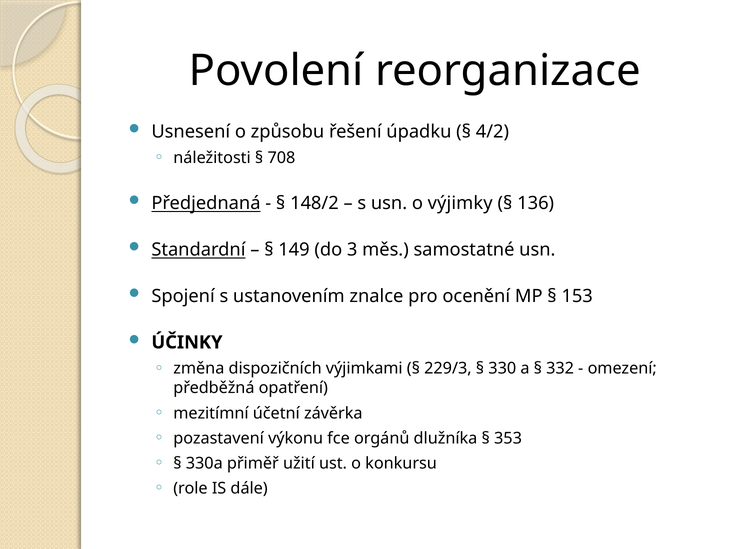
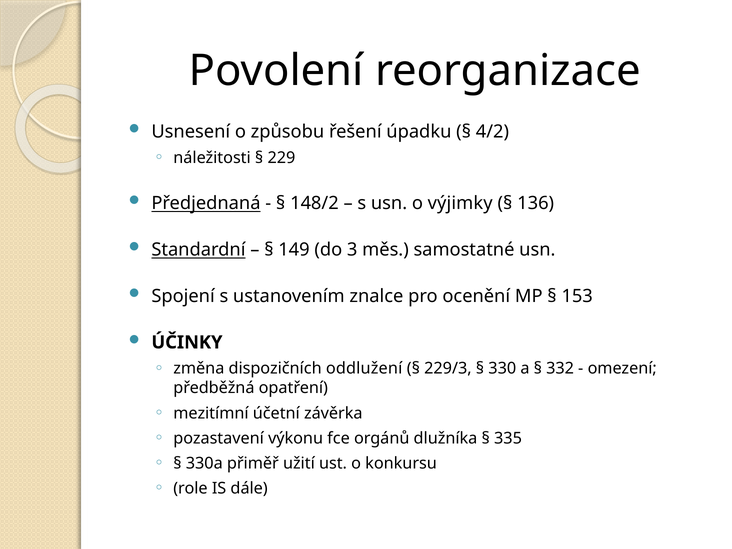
708: 708 -> 229 (281, 158)
výjimkami: výjimkami -> oddlužení (364, 369)
353: 353 -> 335 (508, 438)
